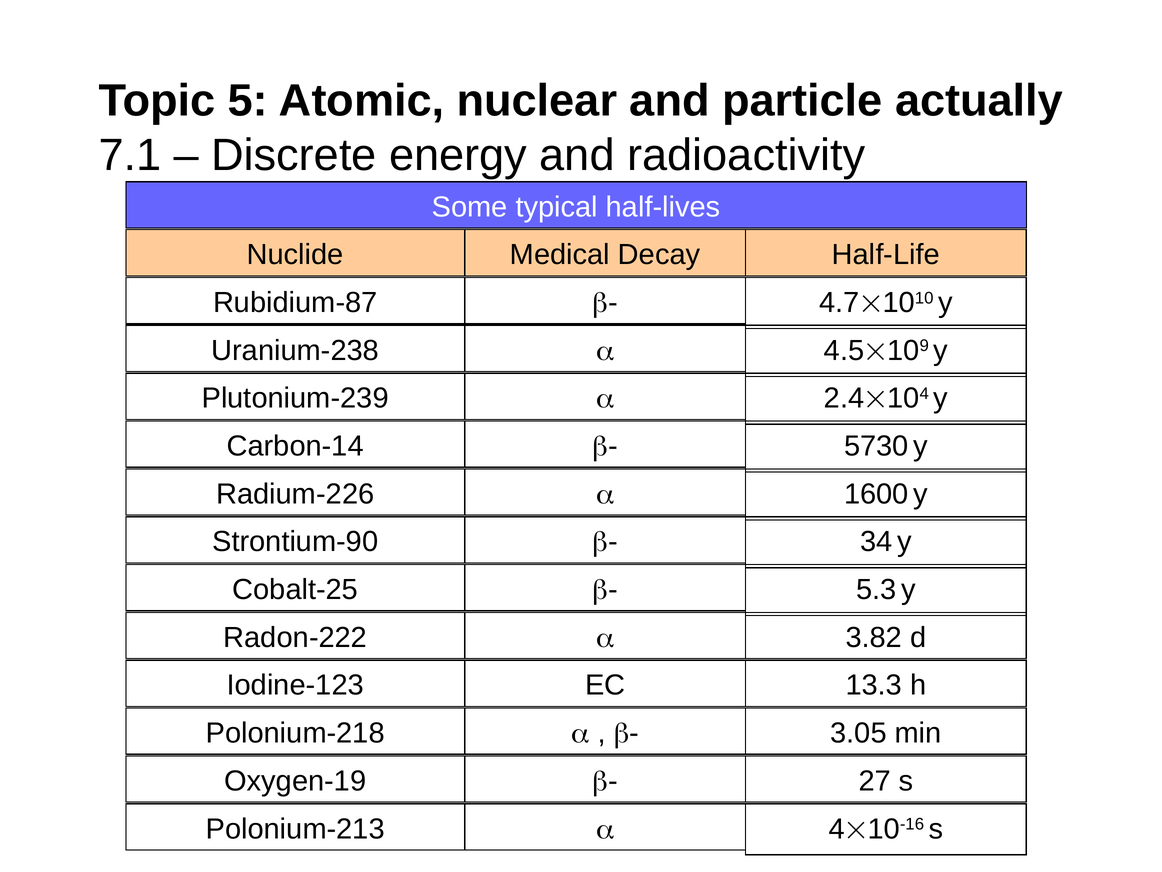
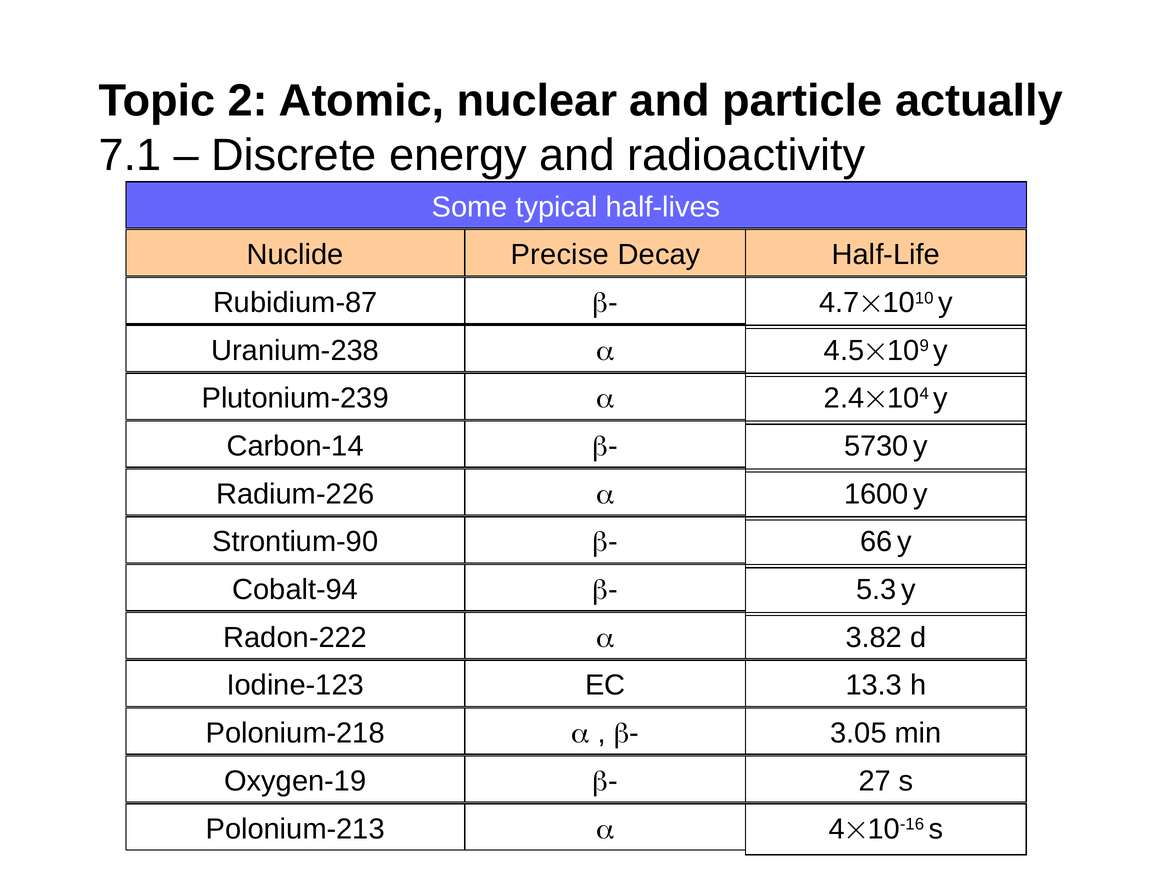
5: 5 -> 2 (248, 101)
Medical: Medical -> Precise (560, 255)
34: 34 -> 66 (876, 542)
Cobalt-25: Cobalt-25 -> Cobalt-94 (295, 589)
